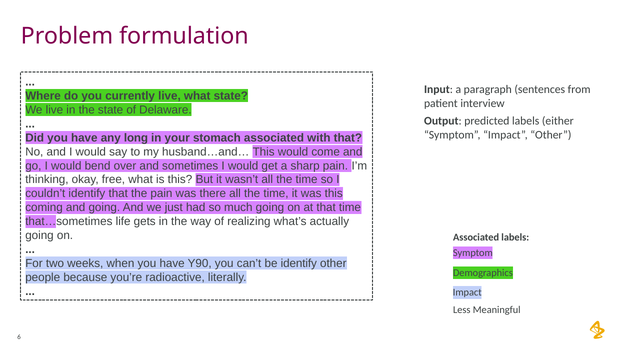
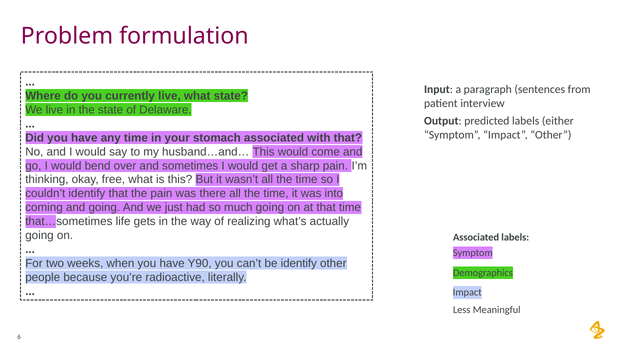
any long: long -> time (136, 138)
was this: this -> into (334, 193)
